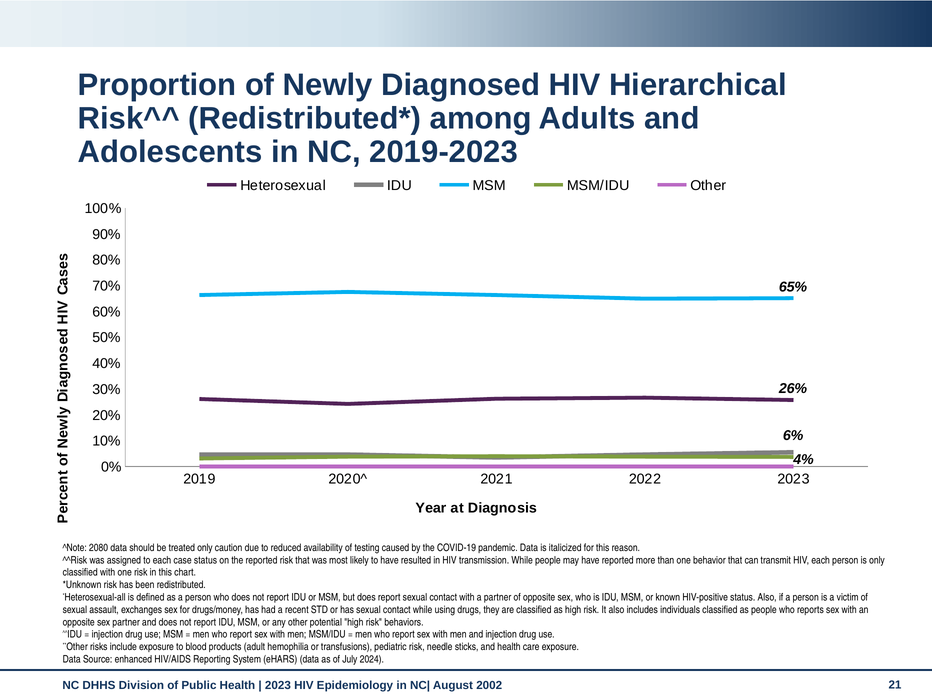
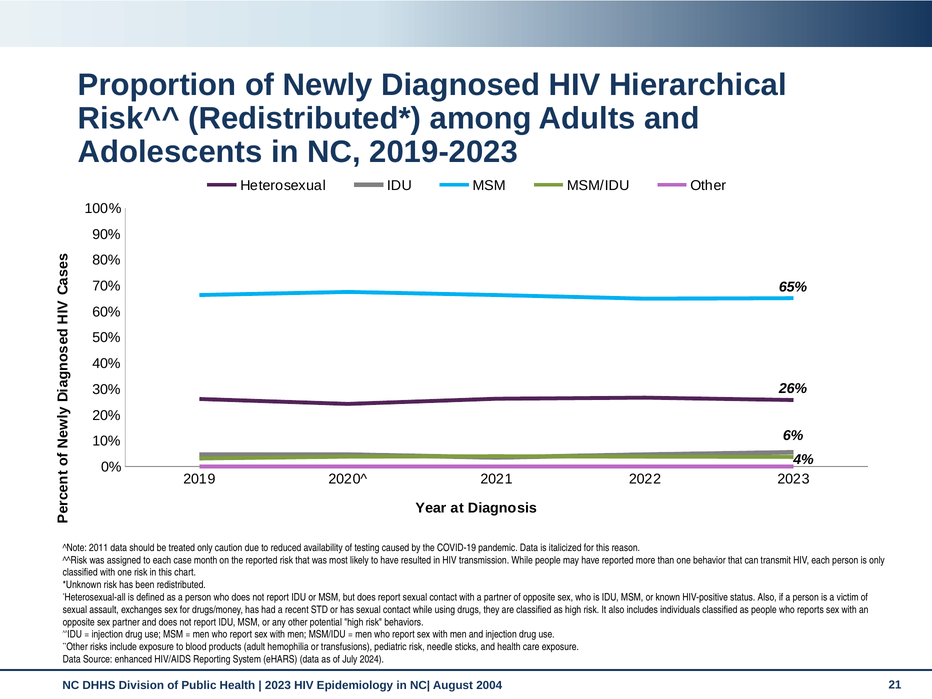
2080: 2080 -> 2011 (99, 548)
case status: status -> month (206, 560)
2002: 2002 -> 2004 (489, 685)
